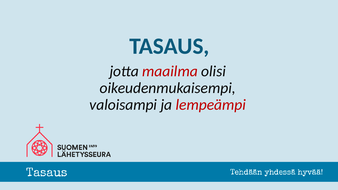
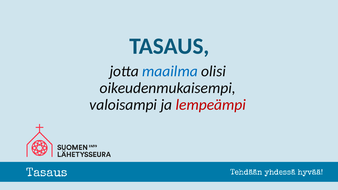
maailma colour: red -> blue (170, 71)
